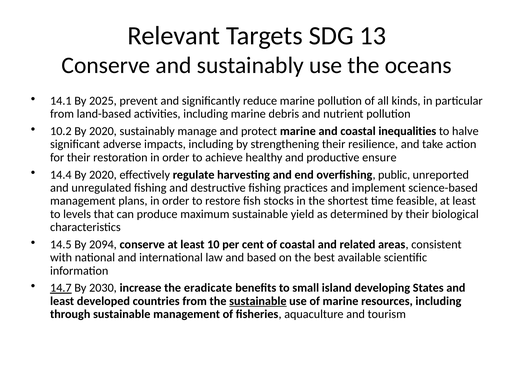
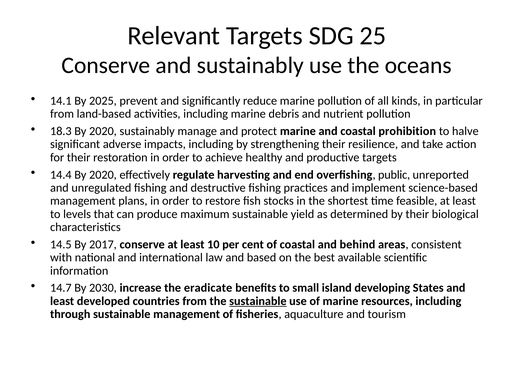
13: 13 -> 25 (373, 36)
10.2: 10.2 -> 18.3 (61, 131)
inequalities: inequalities -> prohibition (407, 131)
productive ensure: ensure -> targets (379, 157)
2094: 2094 -> 2017 (103, 244)
related: related -> behind (357, 244)
14.7 underline: present -> none (61, 288)
